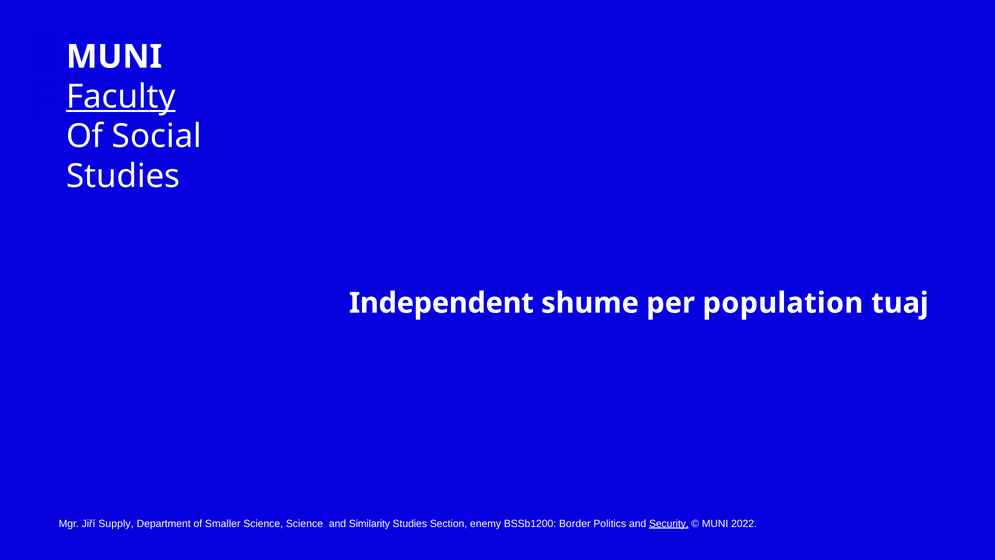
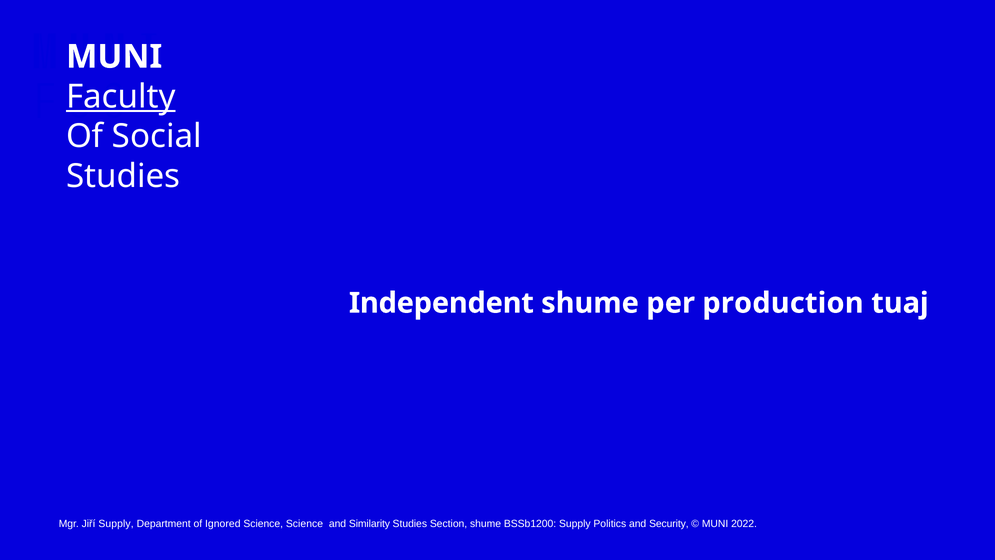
population: population -> production (783, 303)
Smaller: Smaller -> Ignored (223, 523)
Section enemy: enemy -> shume (486, 523)
BSSb1200 Border: Border -> Supply (575, 523)
Security underline: present -> none (669, 523)
